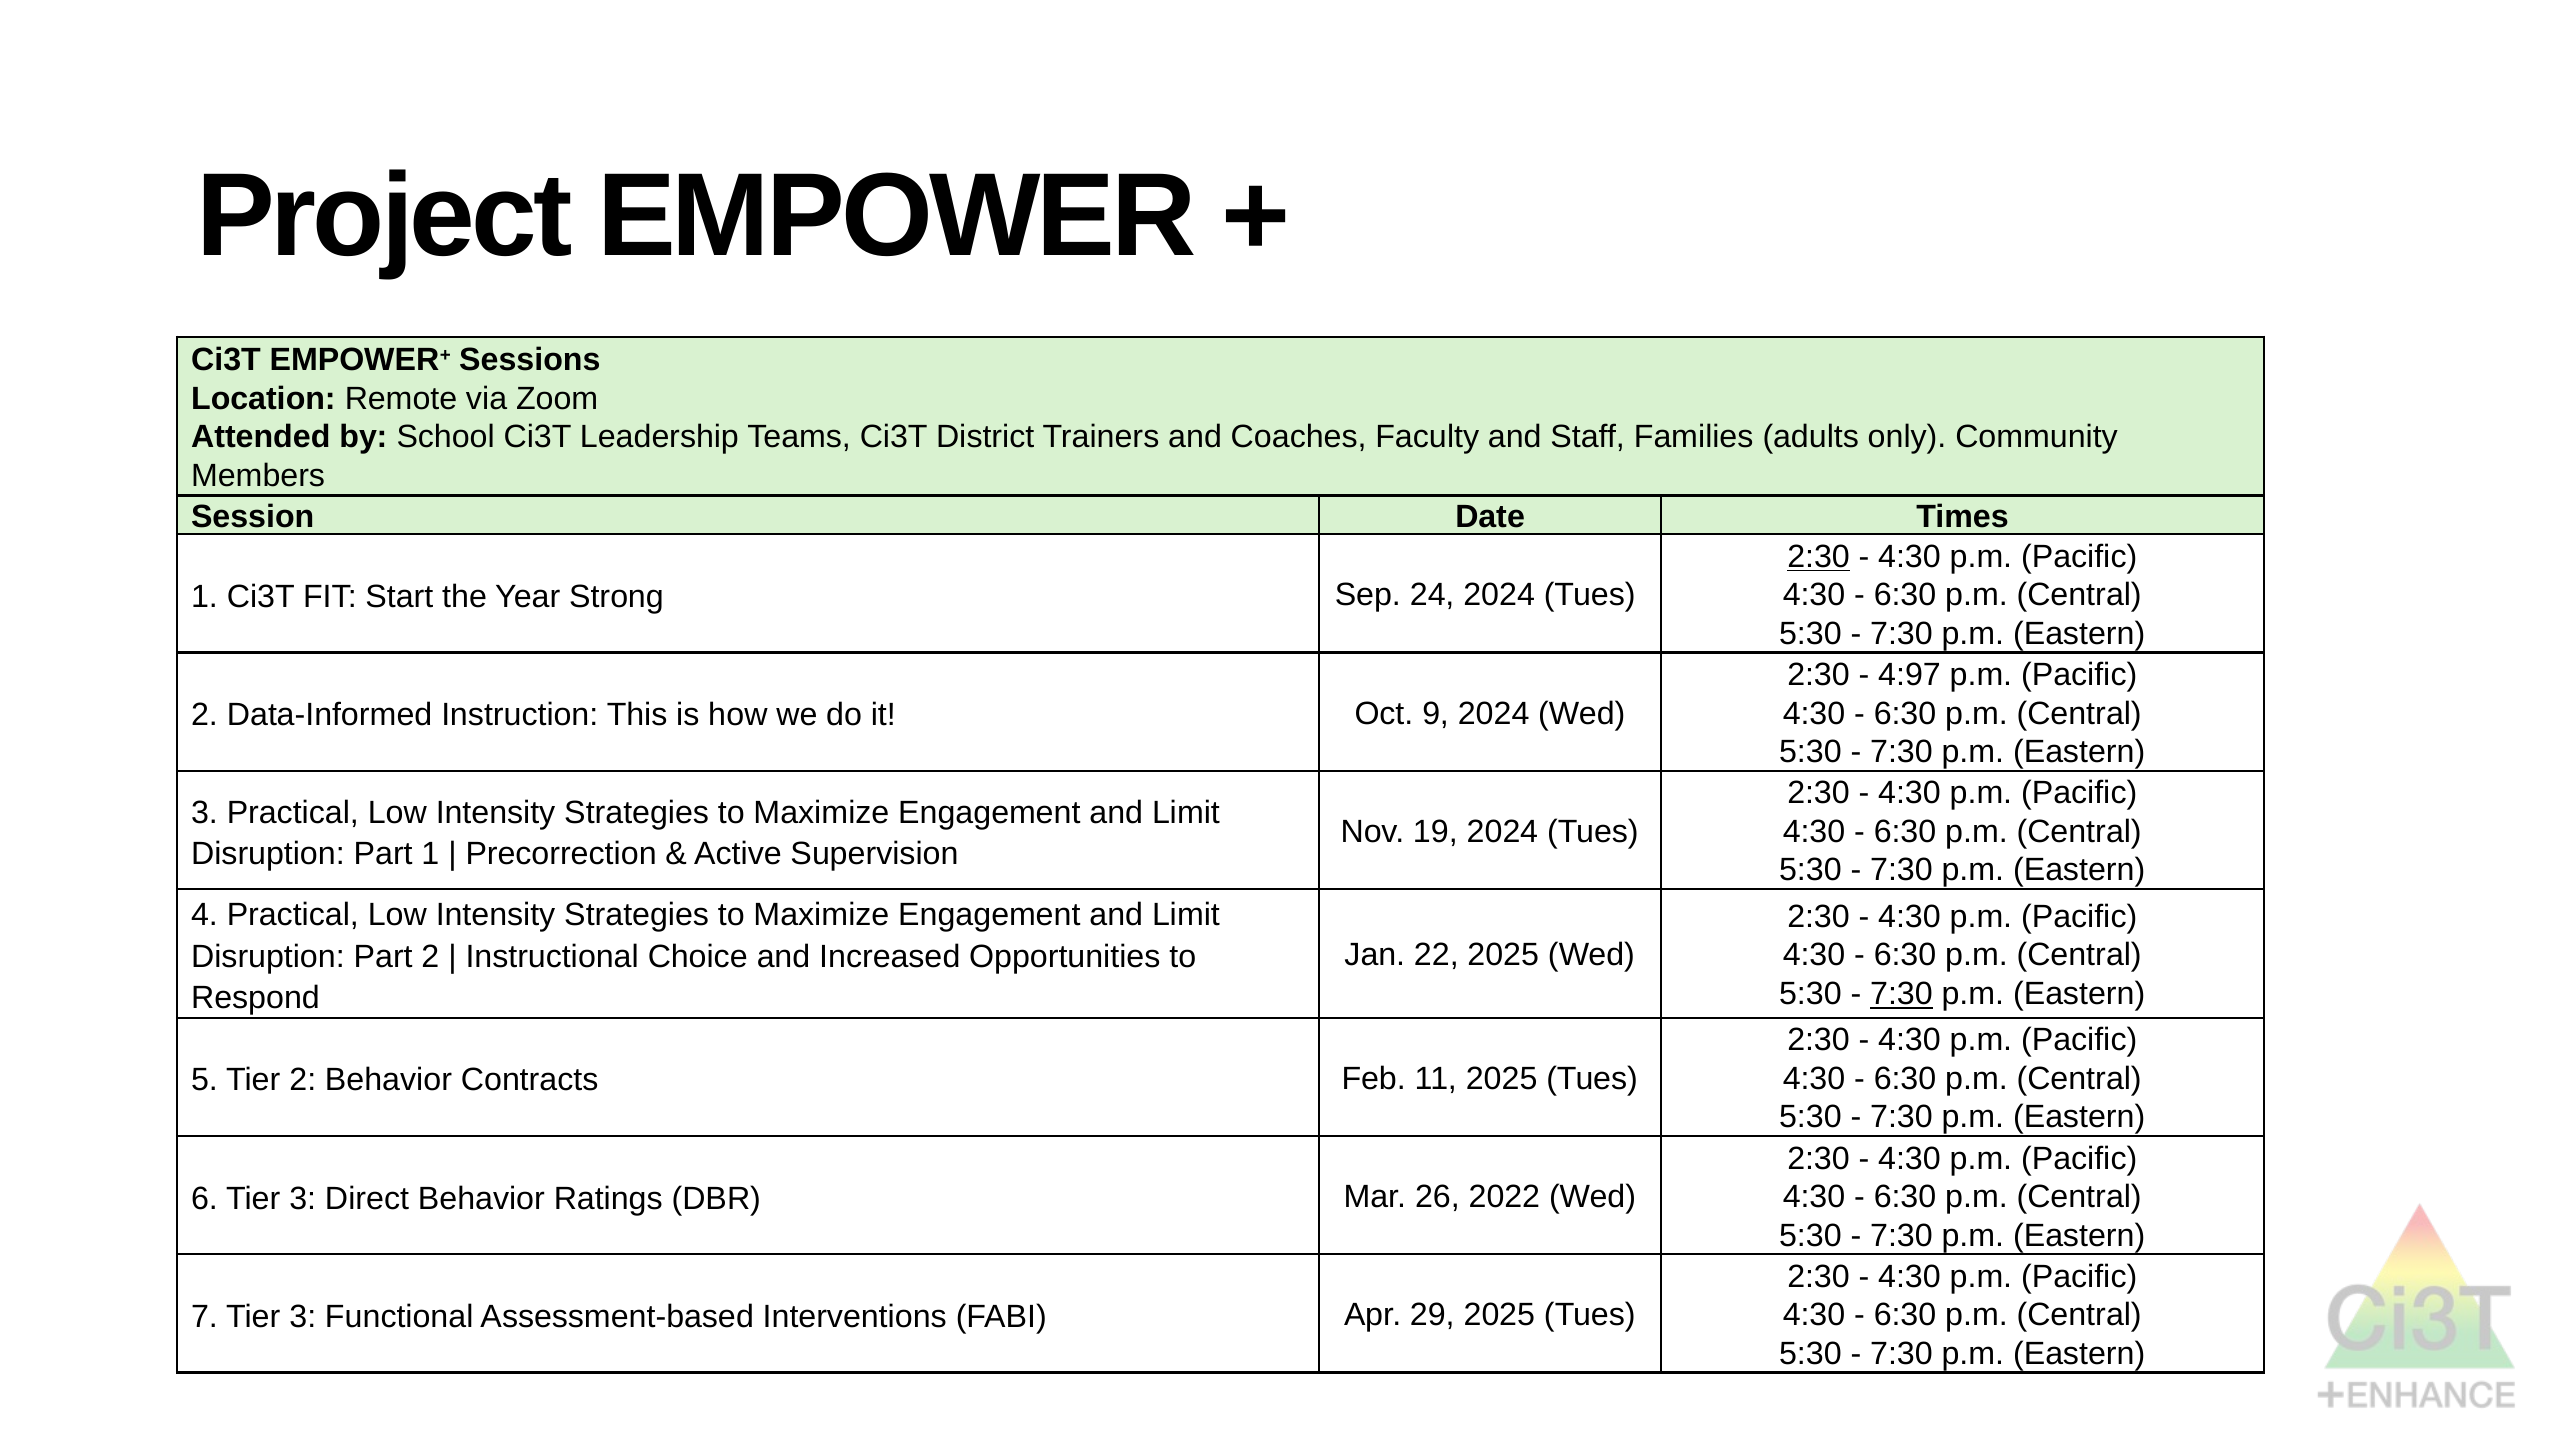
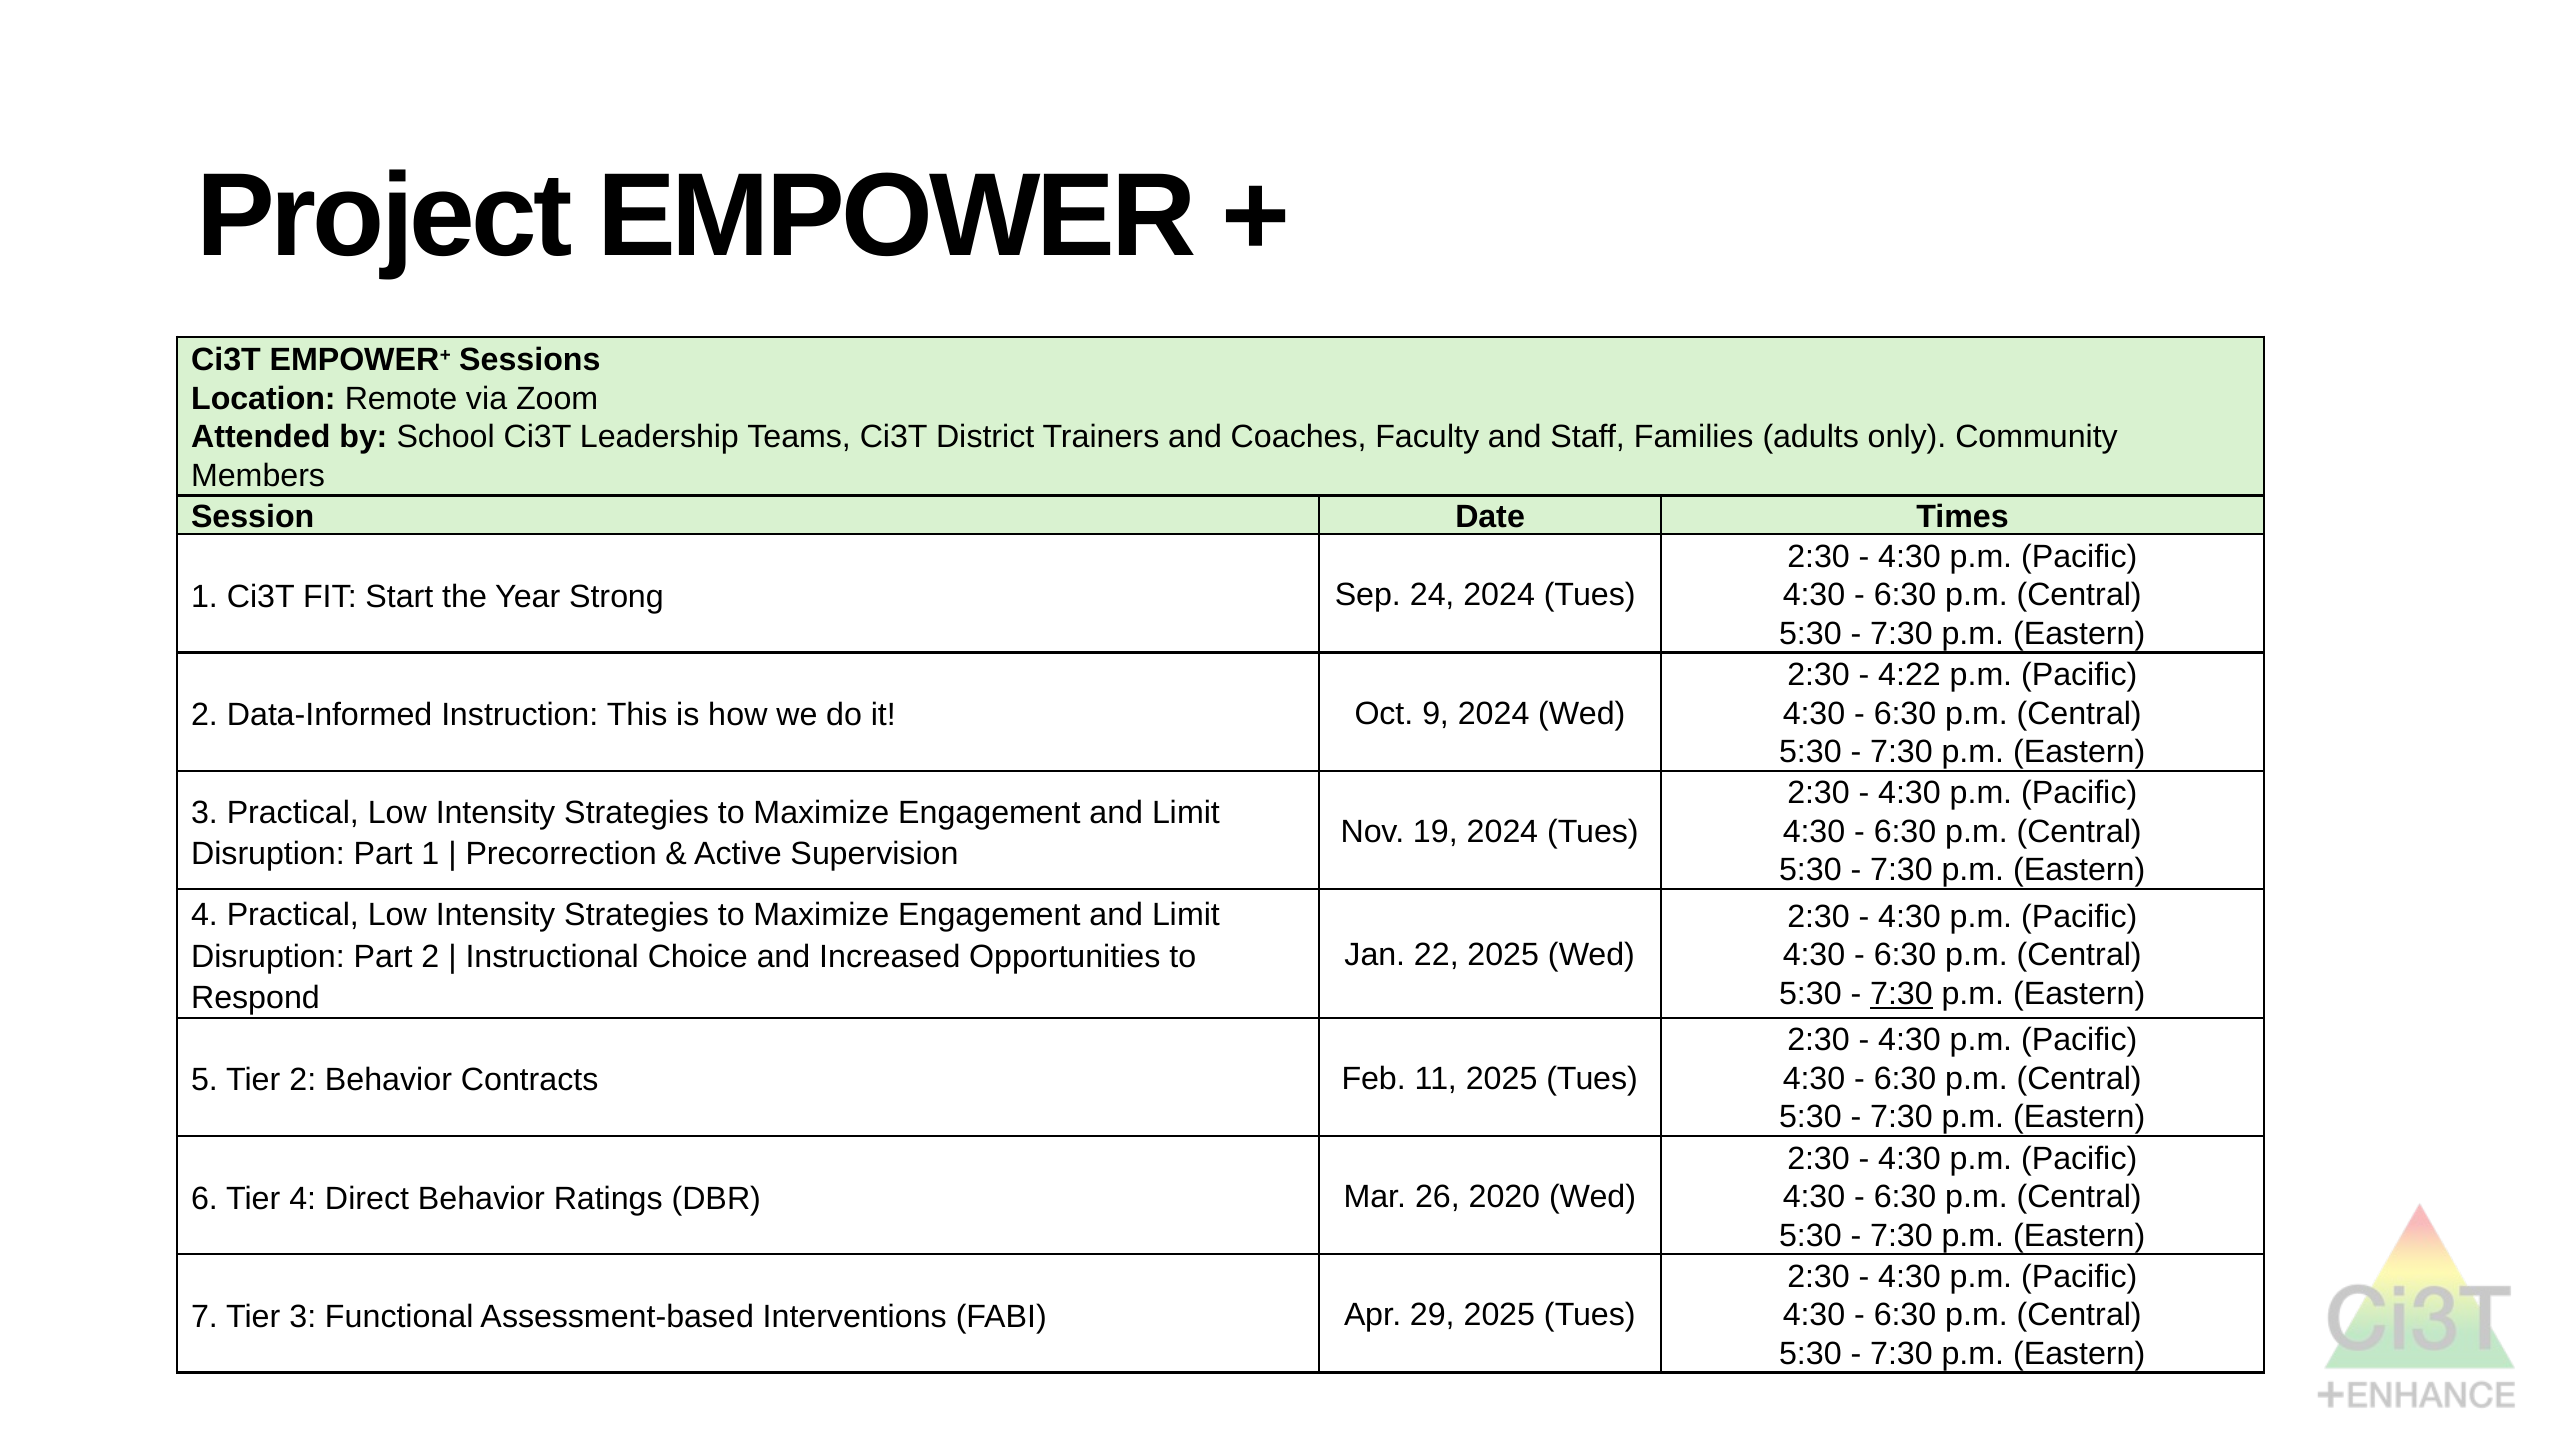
2:30 underline: present -> none (1819, 557)
4:97: 4:97 -> 4:22 (1910, 675)
6 Tier 3: 3 -> 4 (303, 1198)
2022: 2022 -> 2020 (1504, 1197)
